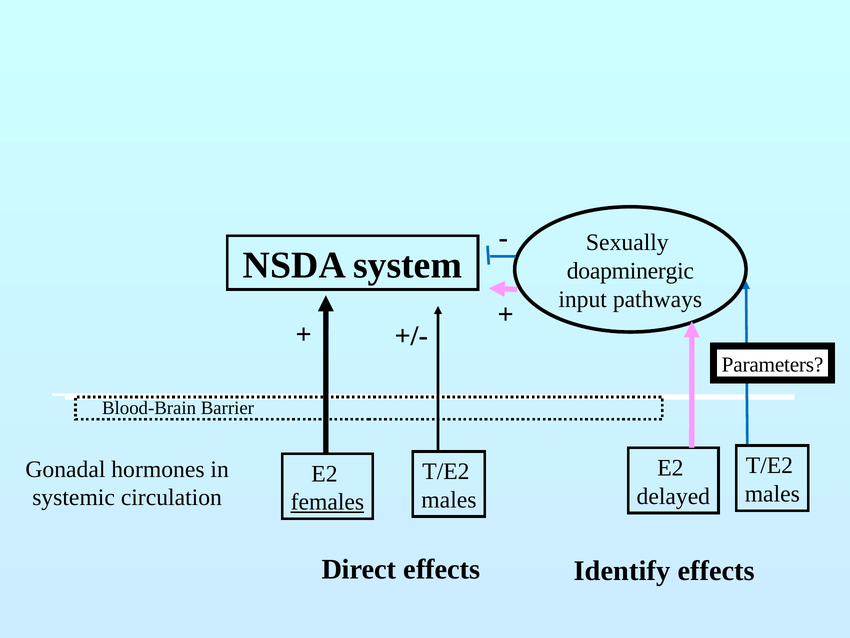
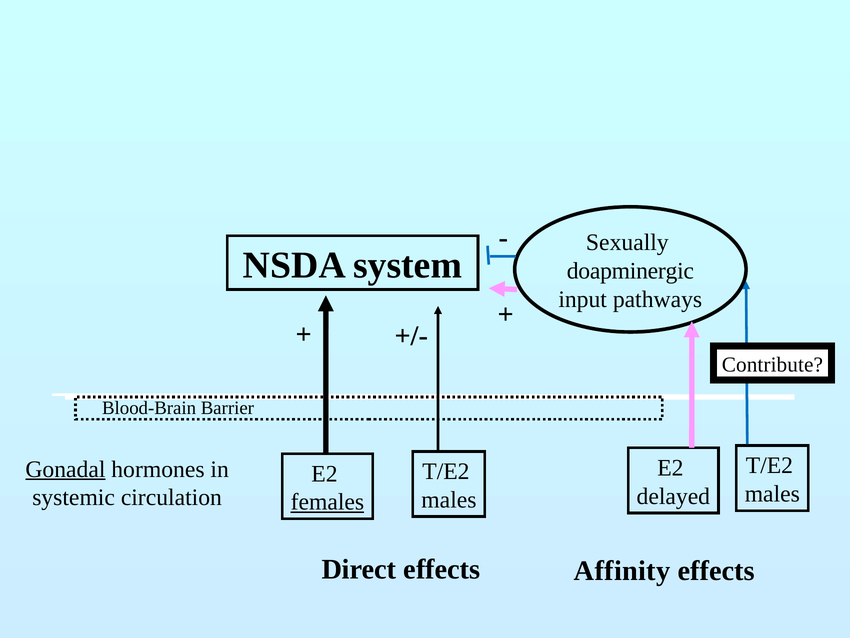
Parameters: Parameters -> Contribute (772, 364)
Gonadal underline: none -> present (65, 469)
Identify: Identify -> Affinity (622, 570)
